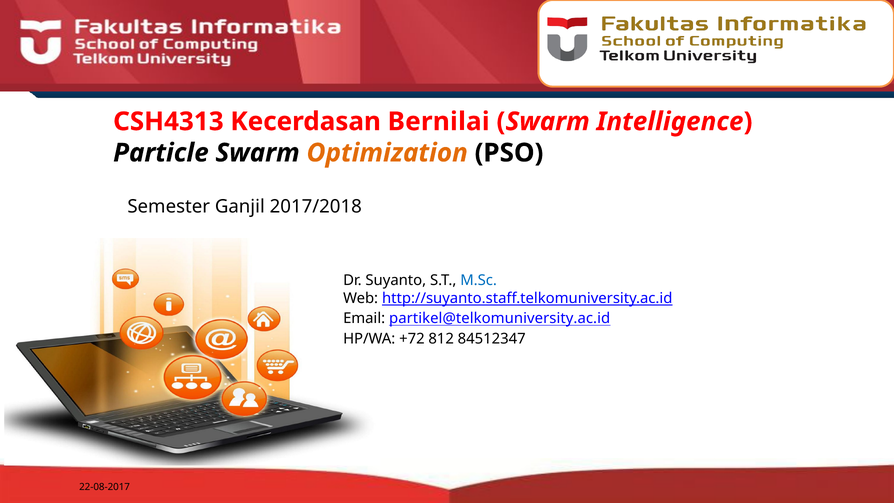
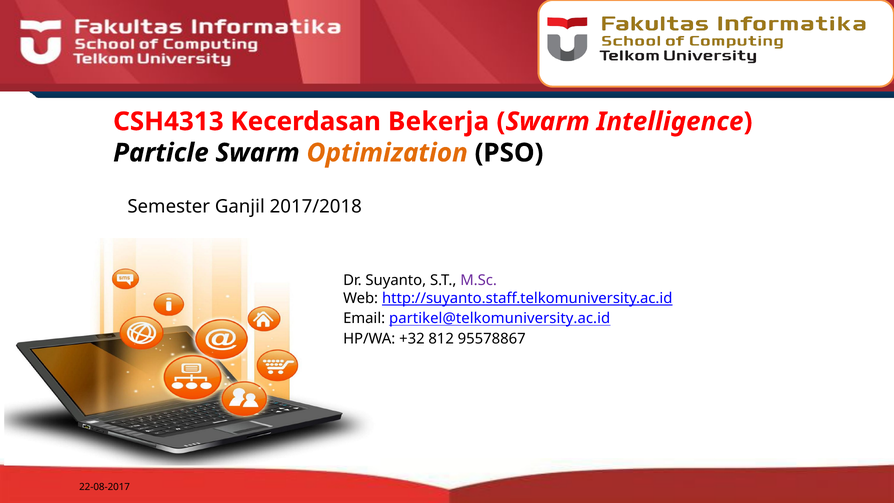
Bernilai: Bernilai -> Bekerja (439, 122)
M.Sc colour: blue -> purple (479, 280)
+72: +72 -> +32 (412, 339)
84512347: 84512347 -> 95578867 (492, 339)
